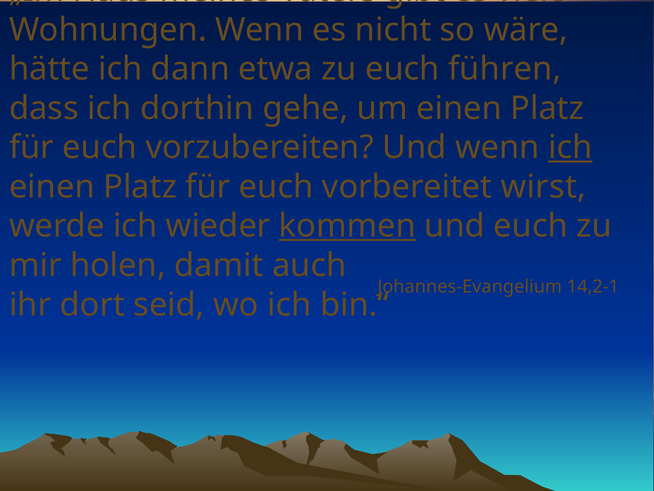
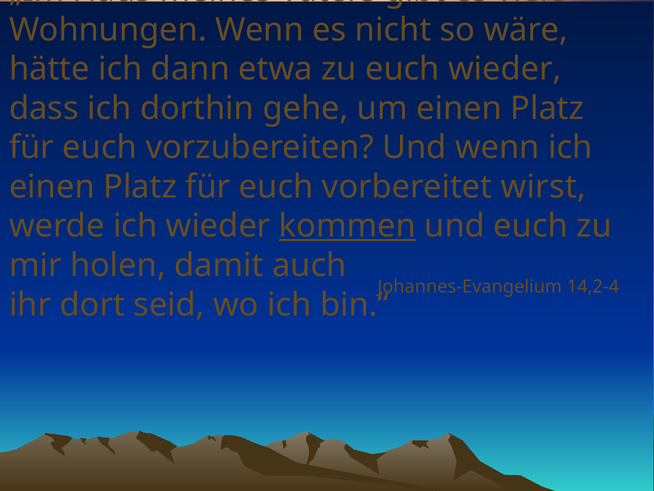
euch führen: führen -> wieder (505, 69)
ich underline: present -> none (570, 147)
14,2-1: 14,2-1 -> 14,2-4 (593, 286)
